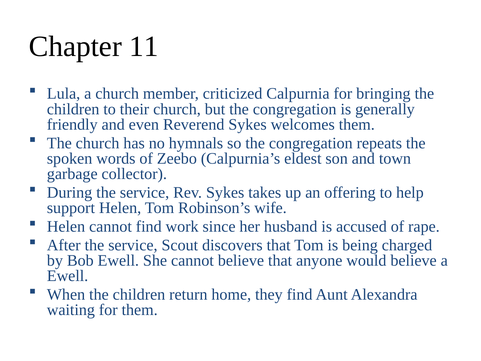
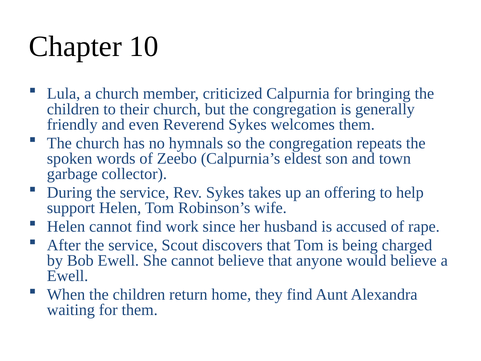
11: 11 -> 10 (144, 47)
